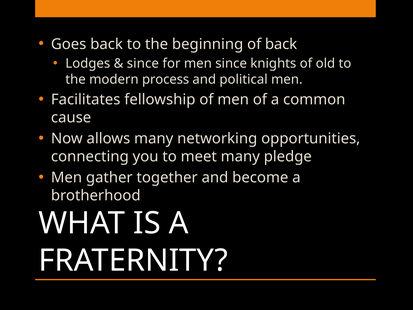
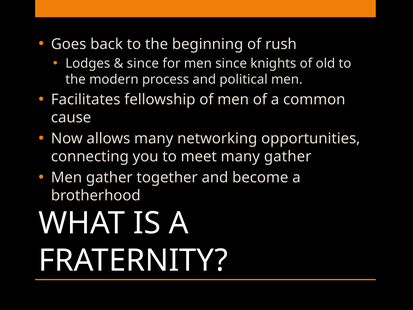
of back: back -> rush (281, 44)
many pledge: pledge -> gather (288, 156)
